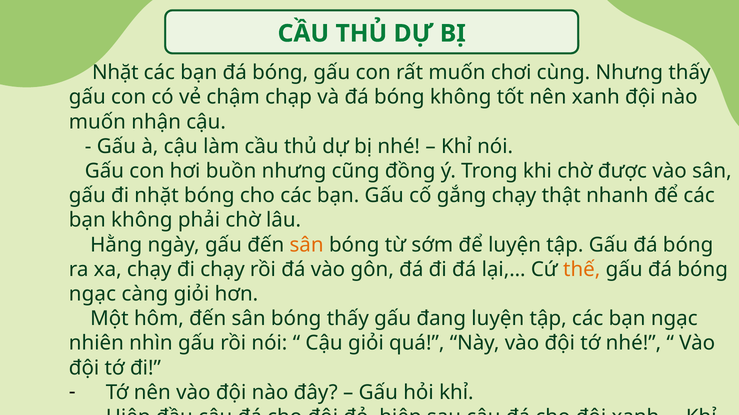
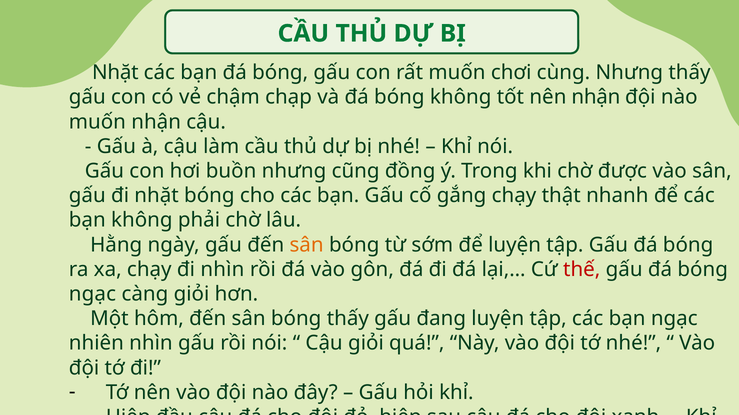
nên xanh: xanh -> nhận (596, 97)
đi chạy: chạy -> nhìn (222, 270)
thế colour: orange -> red (582, 270)
